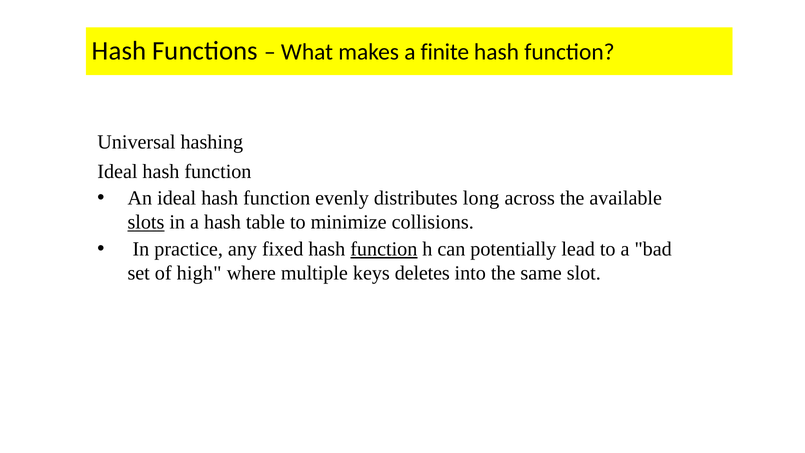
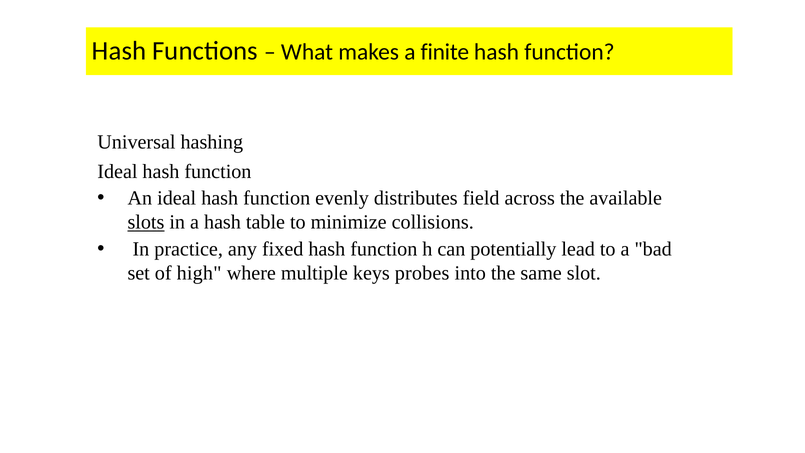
long: long -> field (481, 198)
function underline: present -> none (384, 249)
deletes: deletes -> probes (422, 273)
